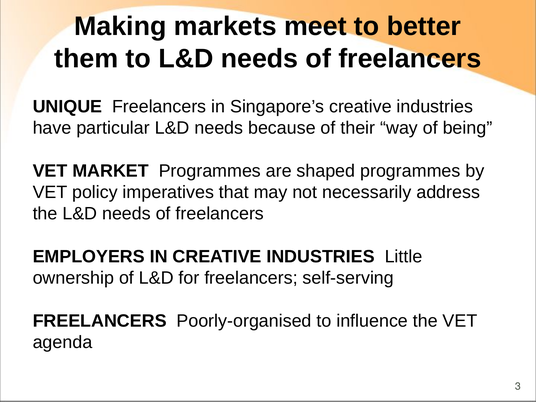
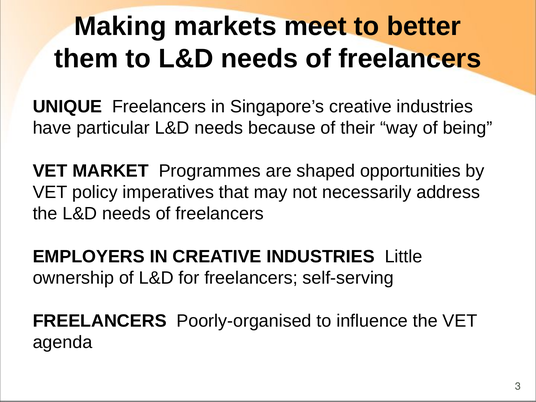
shaped programmes: programmes -> opportunities (410, 171)
